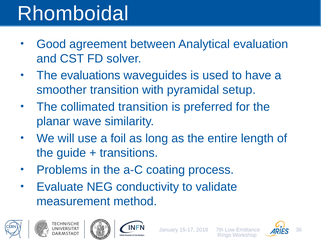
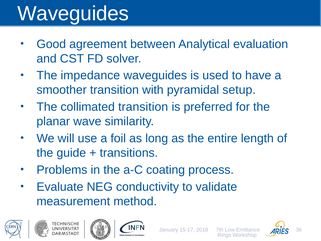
Rhomboidal: Rhomboidal -> Waveguides (73, 14)
evaluations: evaluations -> impedance (90, 75)
